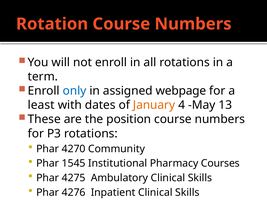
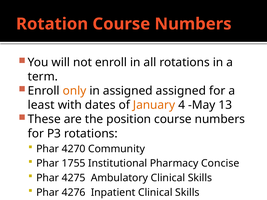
only colour: blue -> orange (75, 91)
assigned webpage: webpage -> assigned (181, 91)
1545: 1545 -> 1755 (74, 164)
Courses: Courses -> Concise (220, 164)
